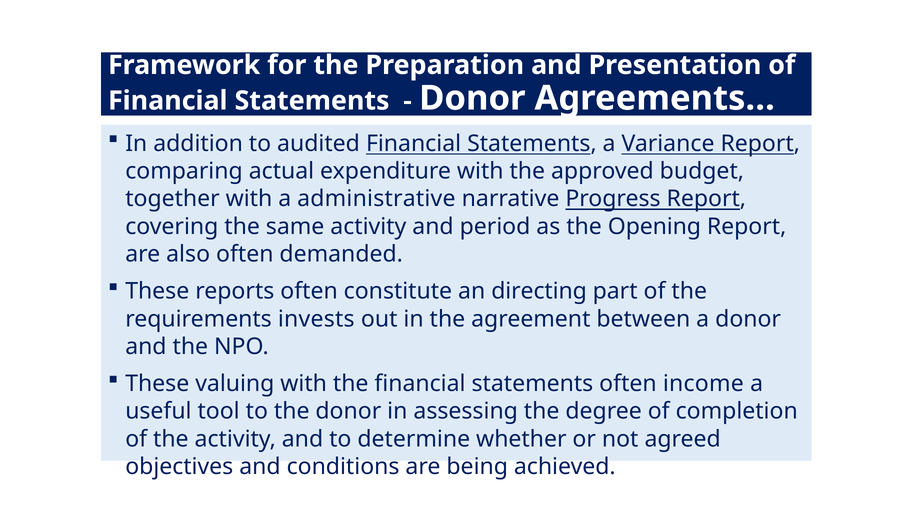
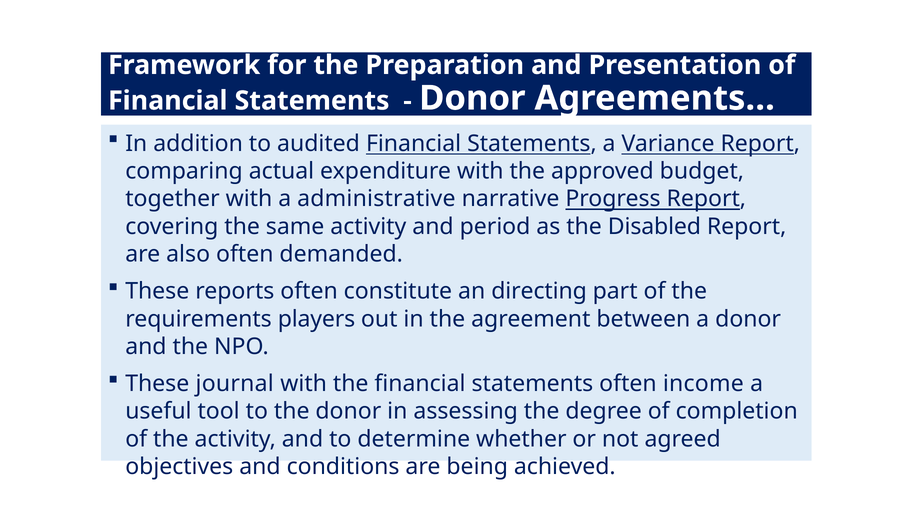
Opening: Opening -> Disabled (654, 227)
invests: invests -> players (316, 319)
valuing: valuing -> journal (235, 384)
